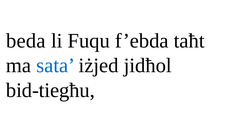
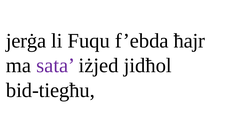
beda: beda -> jerġa (26, 41)
taħt: taħt -> ħajr (189, 41)
sata colour: blue -> purple (56, 65)
